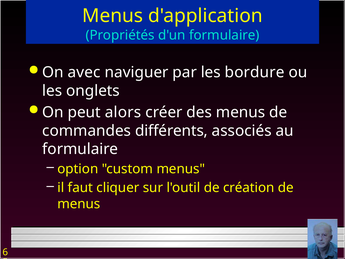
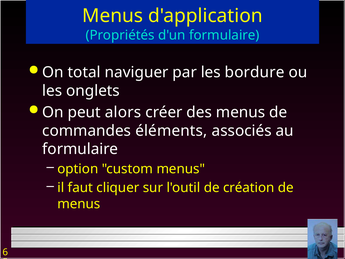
avec: avec -> total (84, 72)
différents: différents -> éléments (171, 131)
